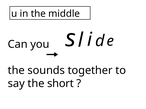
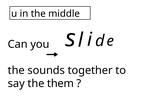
short: short -> them (60, 84)
